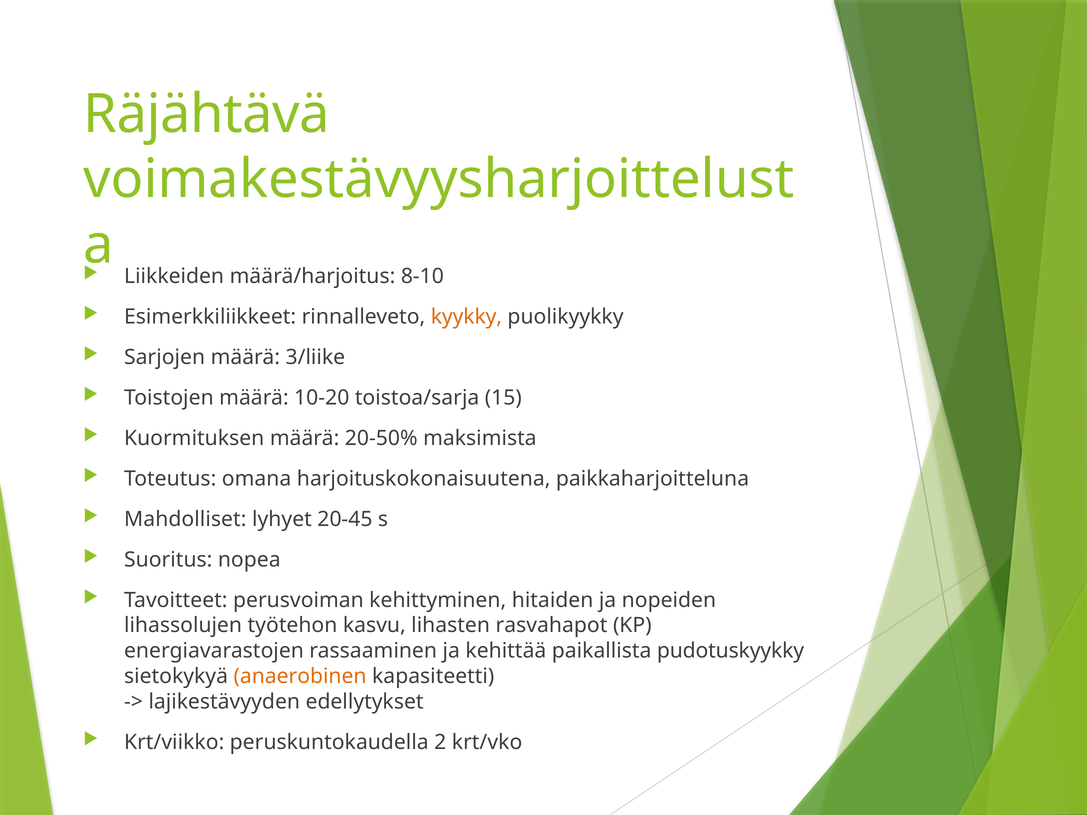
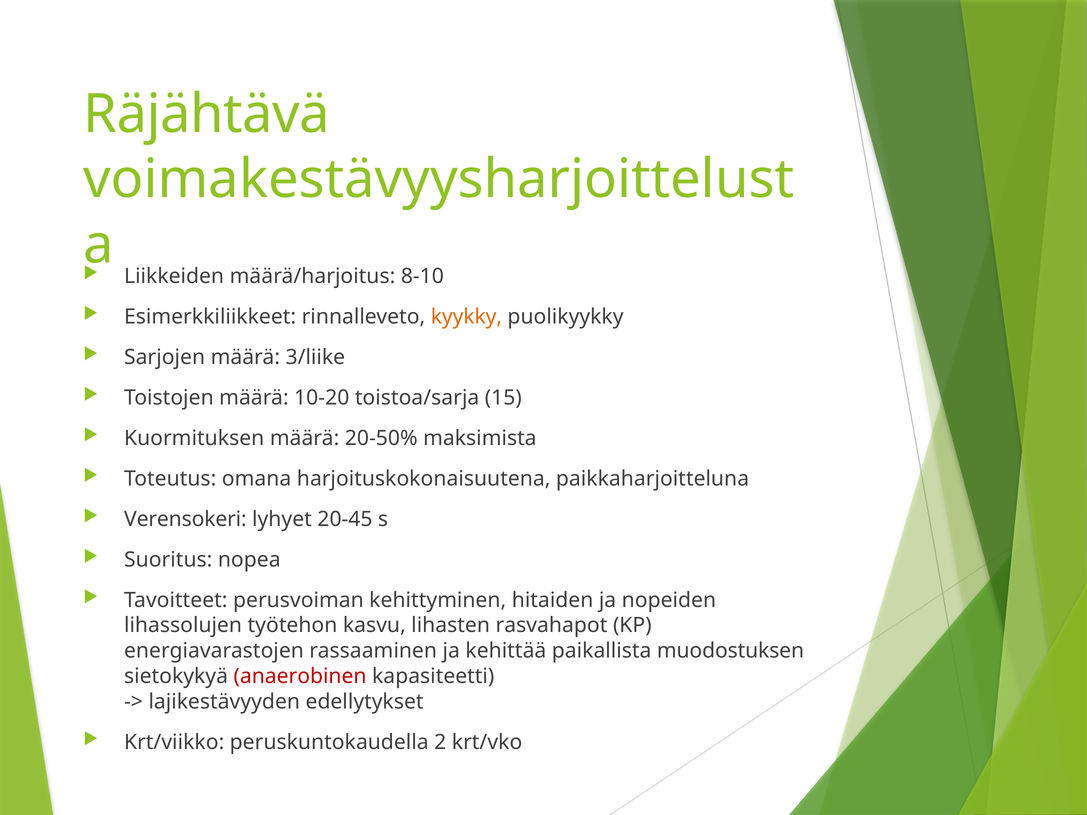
Mahdolliset: Mahdolliset -> Verensokeri (185, 519)
pudotuskyykky: pudotuskyykky -> muodostuksen (731, 651)
anaerobinen colour: orange -> red (300, 676)
